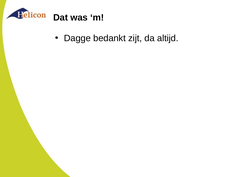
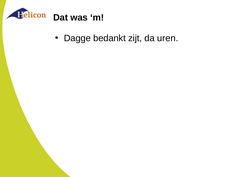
altijd: altijd -> uren (168, 38)
